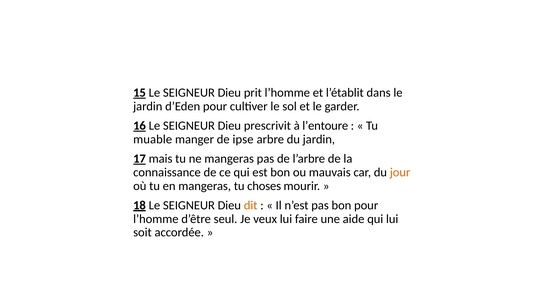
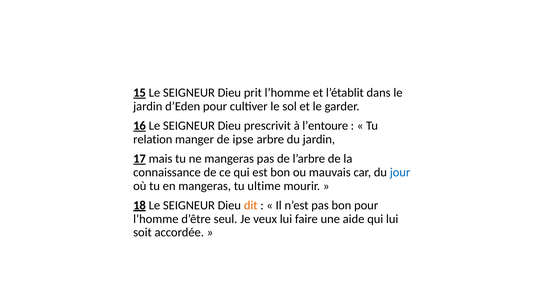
muable: muable -> relation (153, 139)
jour colour: orange -> blue (400, 172)
choses: choses -> ultime (264, 186)
